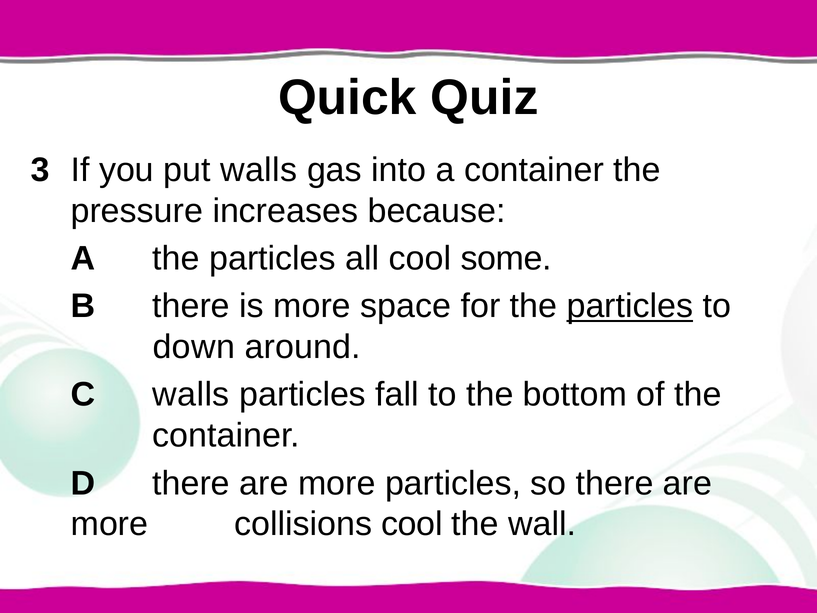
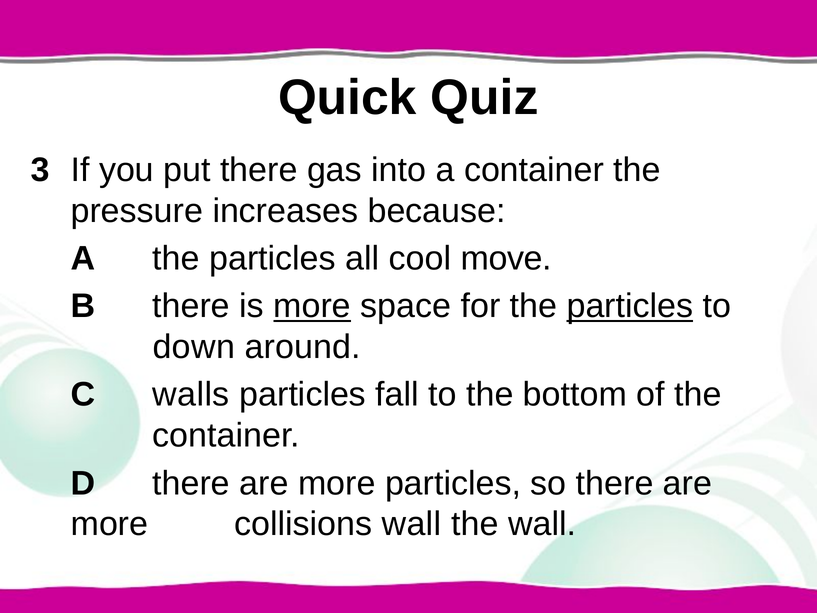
put walls: walls -> there (259, 170)
some: some -> move (506, 258)
more underline: none -> present (312, 306)
collisions cool: cool -> wall (412, 524)
